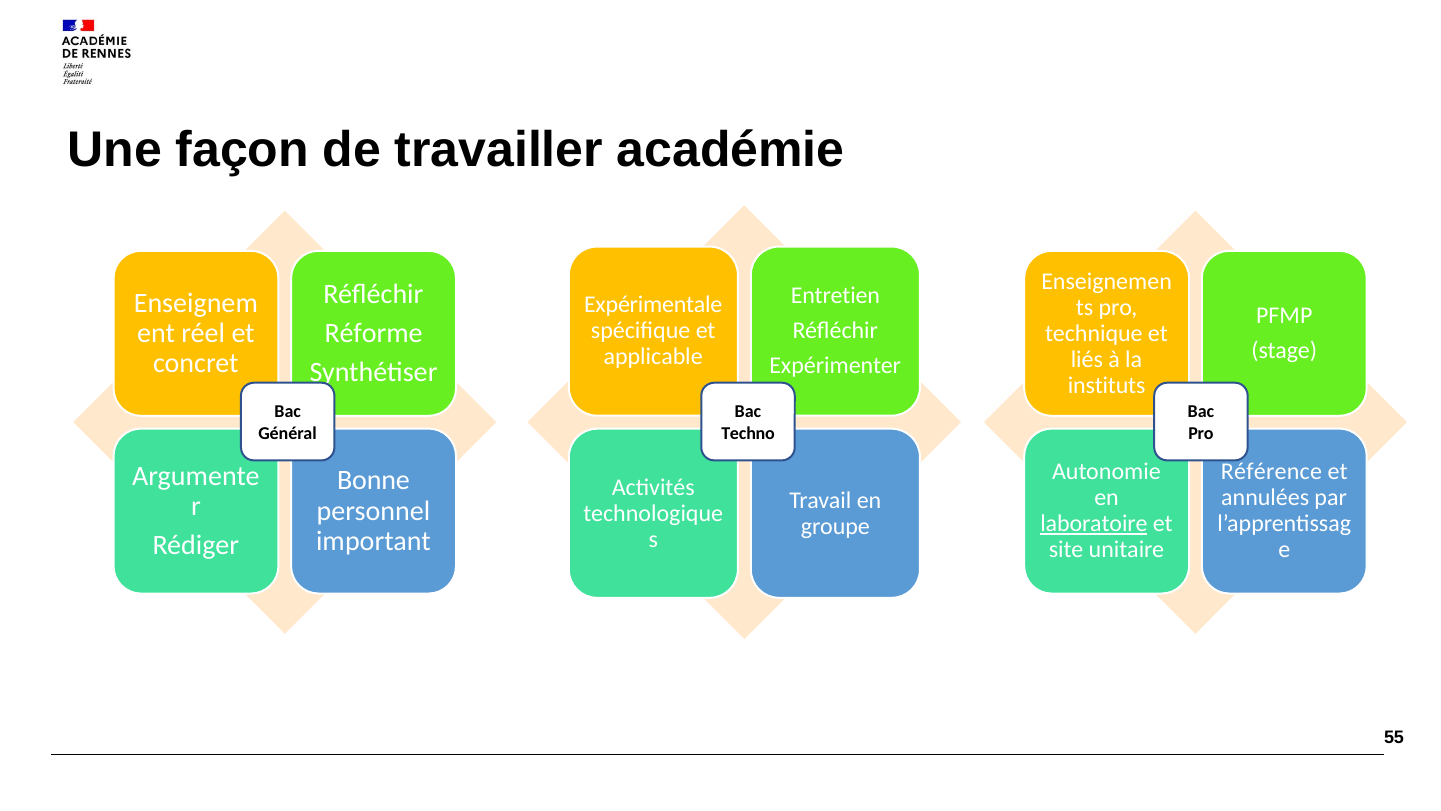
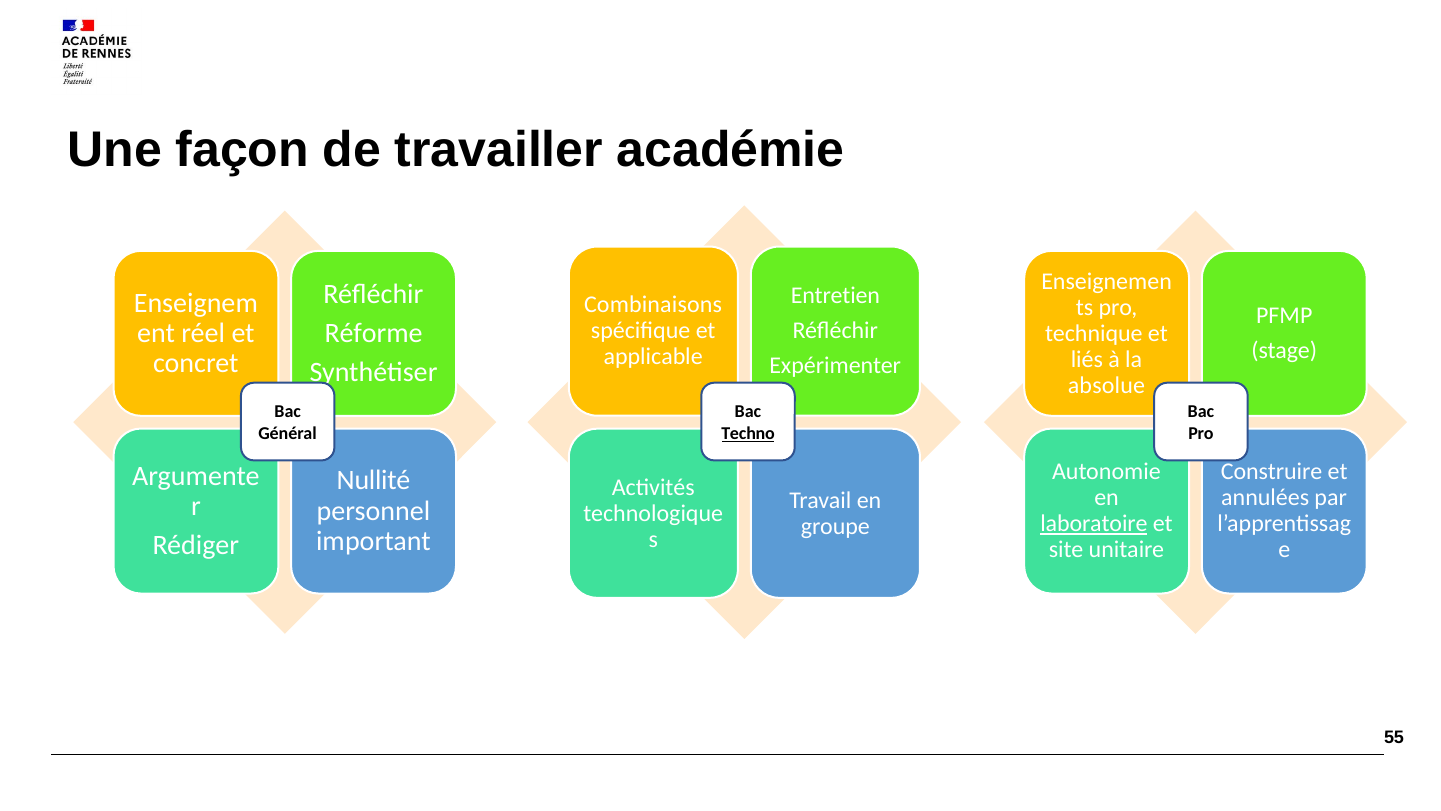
Expérimentale: Expérimentale -> Combinaisons (653, 305)
instituts: instituts -> absolue (1106, 385)
Techno underline: none -> present (748, 433)
Référence: Référence -> Construire (1272, 472)
Bonne: Bonne -> Nullité (374, 480)
